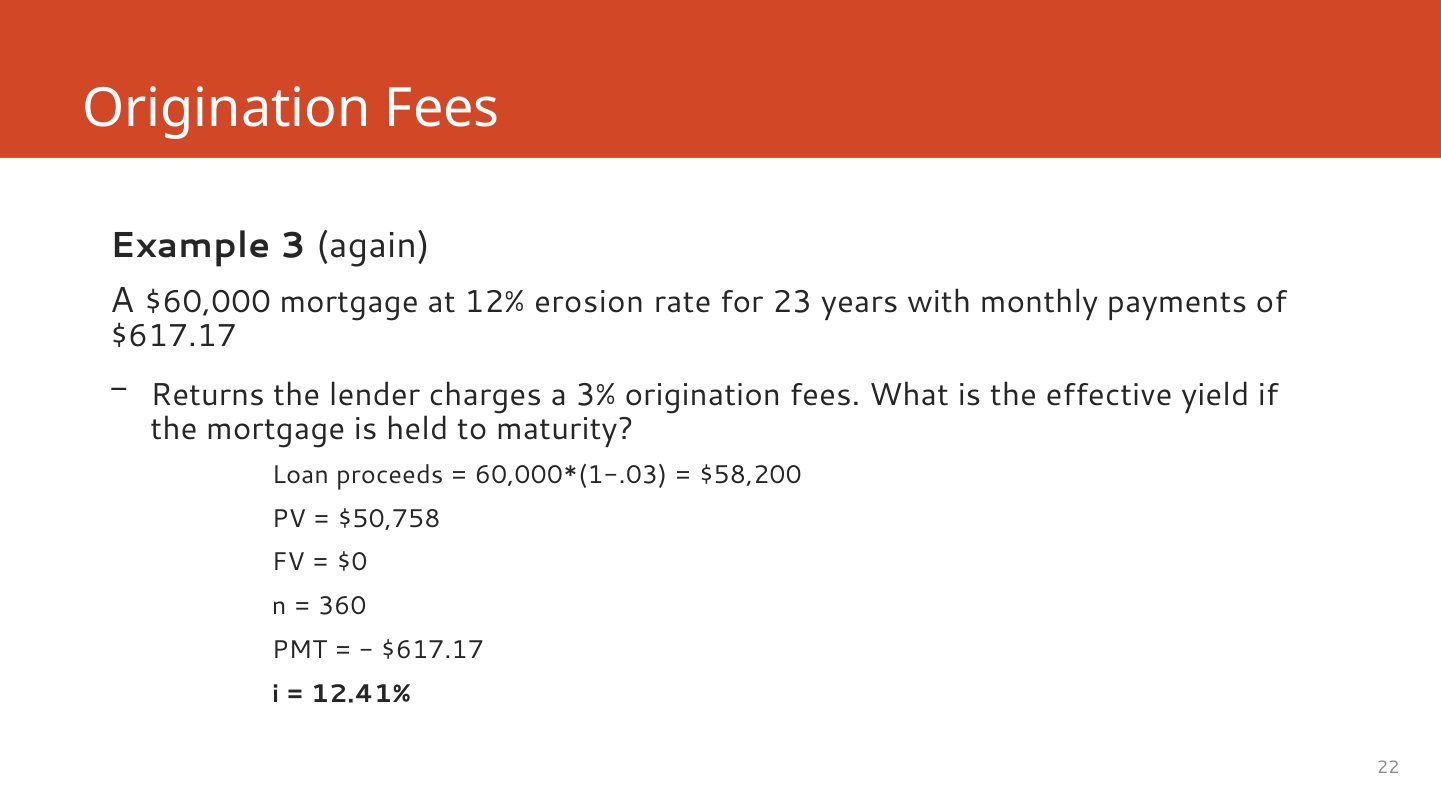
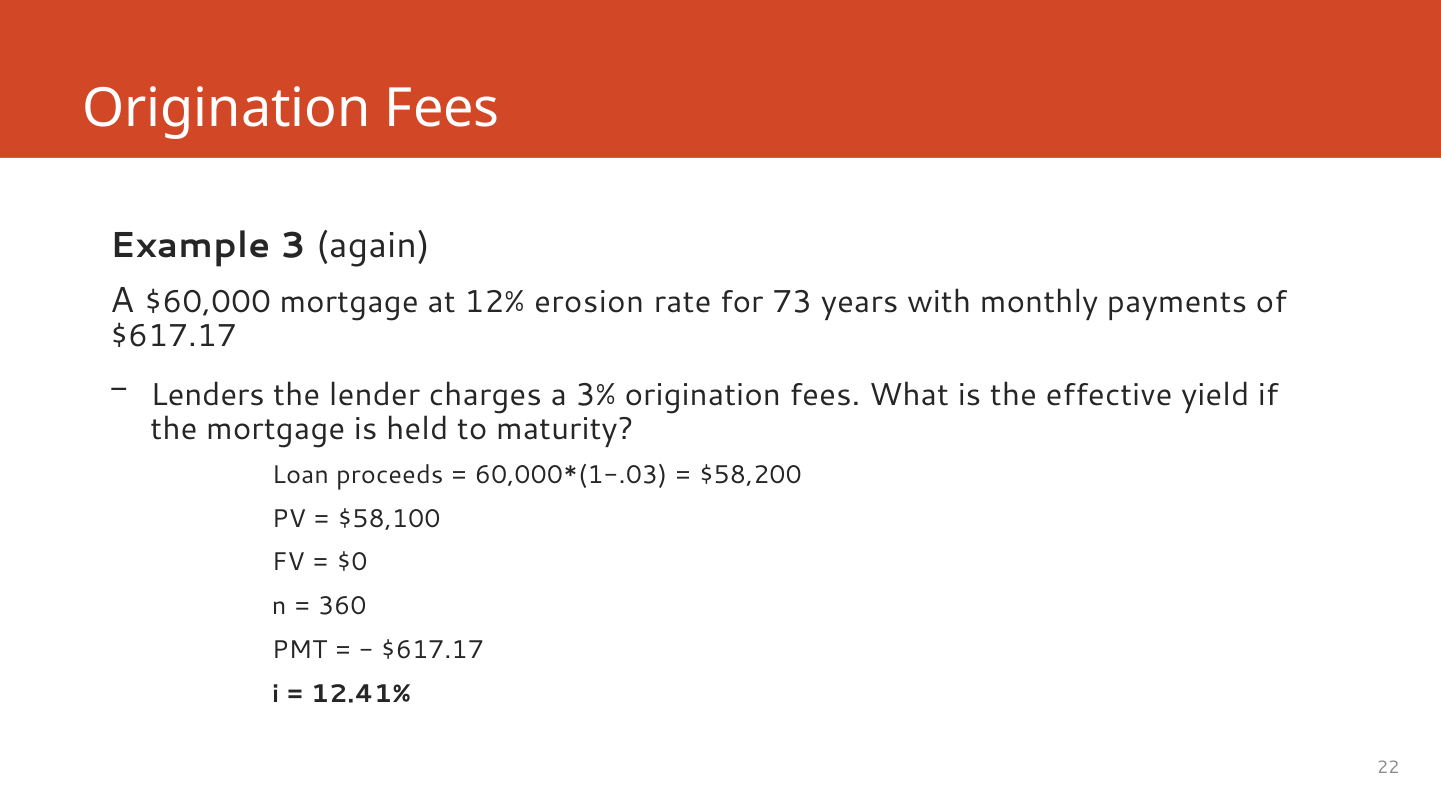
23: 23 -> 73 (792, 302)
Returns: Returns -> Lenders (208, 395)
$50,758: $50,758 -> $58,100 (389, 519)
